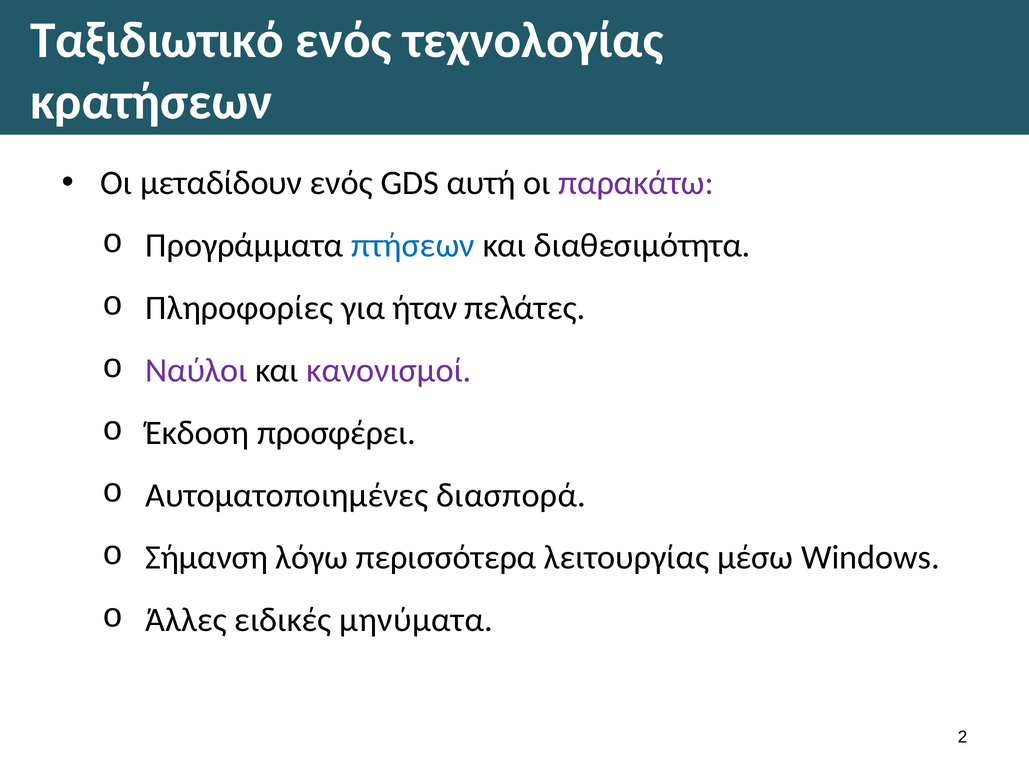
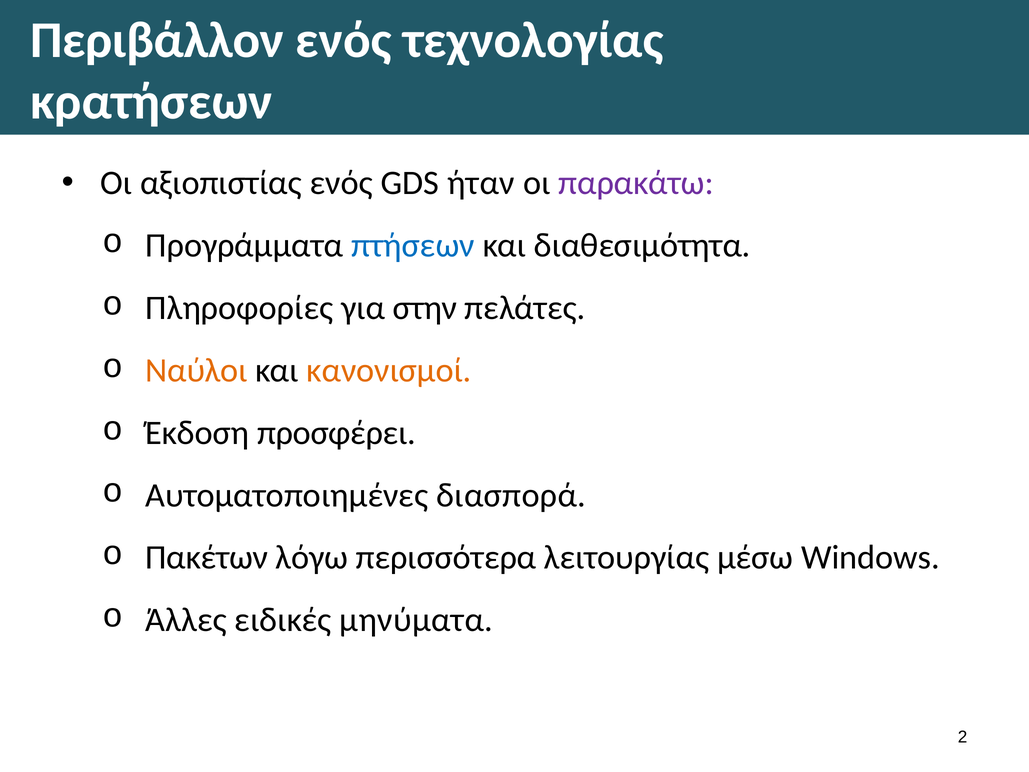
Ταξιδιωτικό: Ταξιδιωτικό -> Περιβάλλον (157, 40)
μεταδίδουν: μεταδίδουν -> αξιοπιστίας (221, 183)
αυτή: αυτή -> ήταν (481, 183)
ήταν: ήταν -> στην (425, 308)
Ναύλοι colour: purple -> orange (197, 370)
κανονισμοί colour: purple -> orange (389, 370)
Σήμανση: Σήμανση -> Πακέτων (207, 557)
